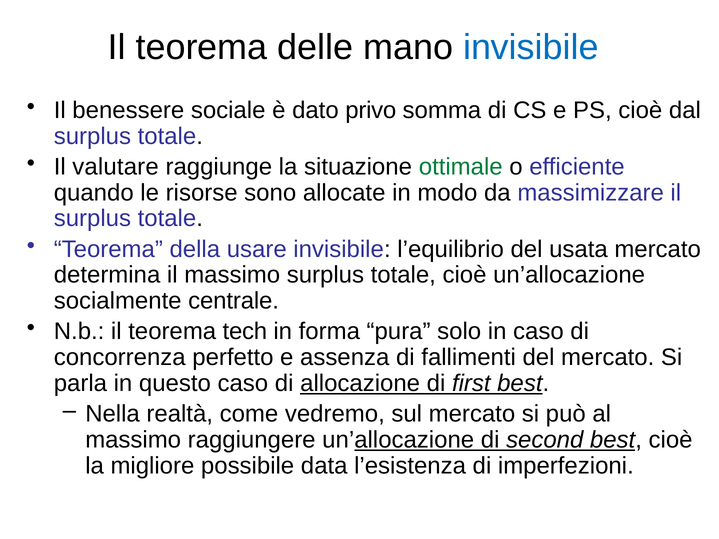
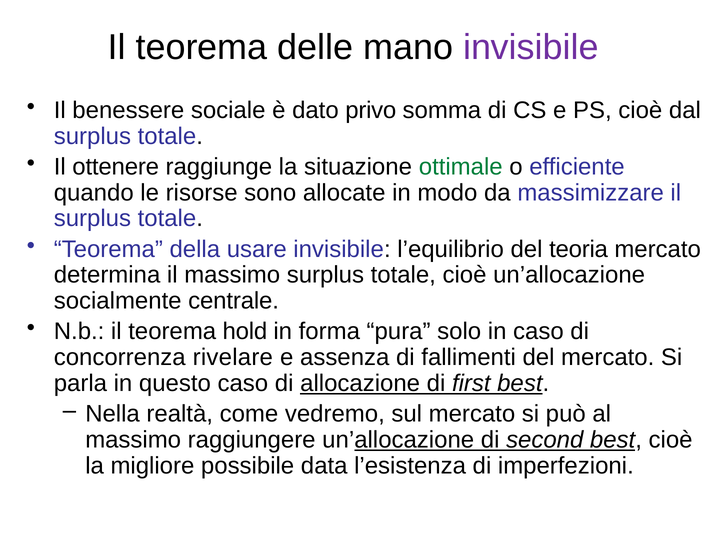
invisibile colour: blue -> purple (531, 47)
valutare: valutare -> ottenere (116, 167)
usata: usata -> teoria (579, 249)
tech: tech -> hold (245, 332)
perfetto: perfetto -> rivelare (233, 358)
